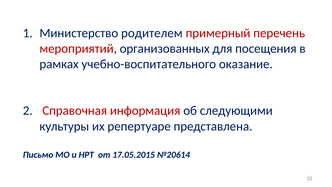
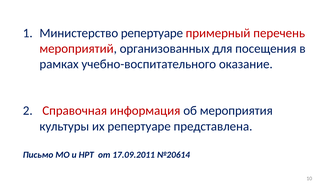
Министерство родителем: родителем -> репертуаре (152, 33)
следующими: следующими -> мероприятия (236, 111)
17.05.2015: 17.05.2015 -> 17.09.2011 (134, 155)
